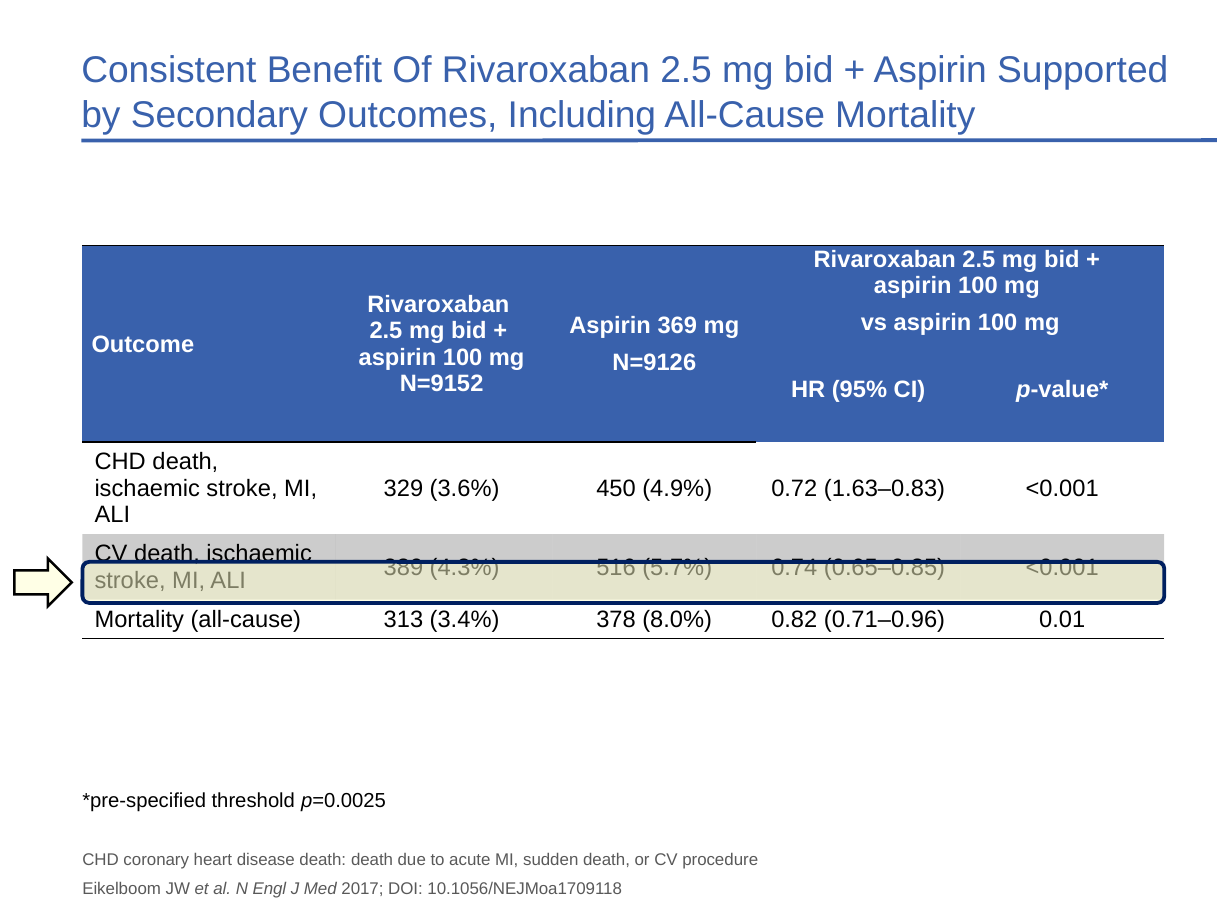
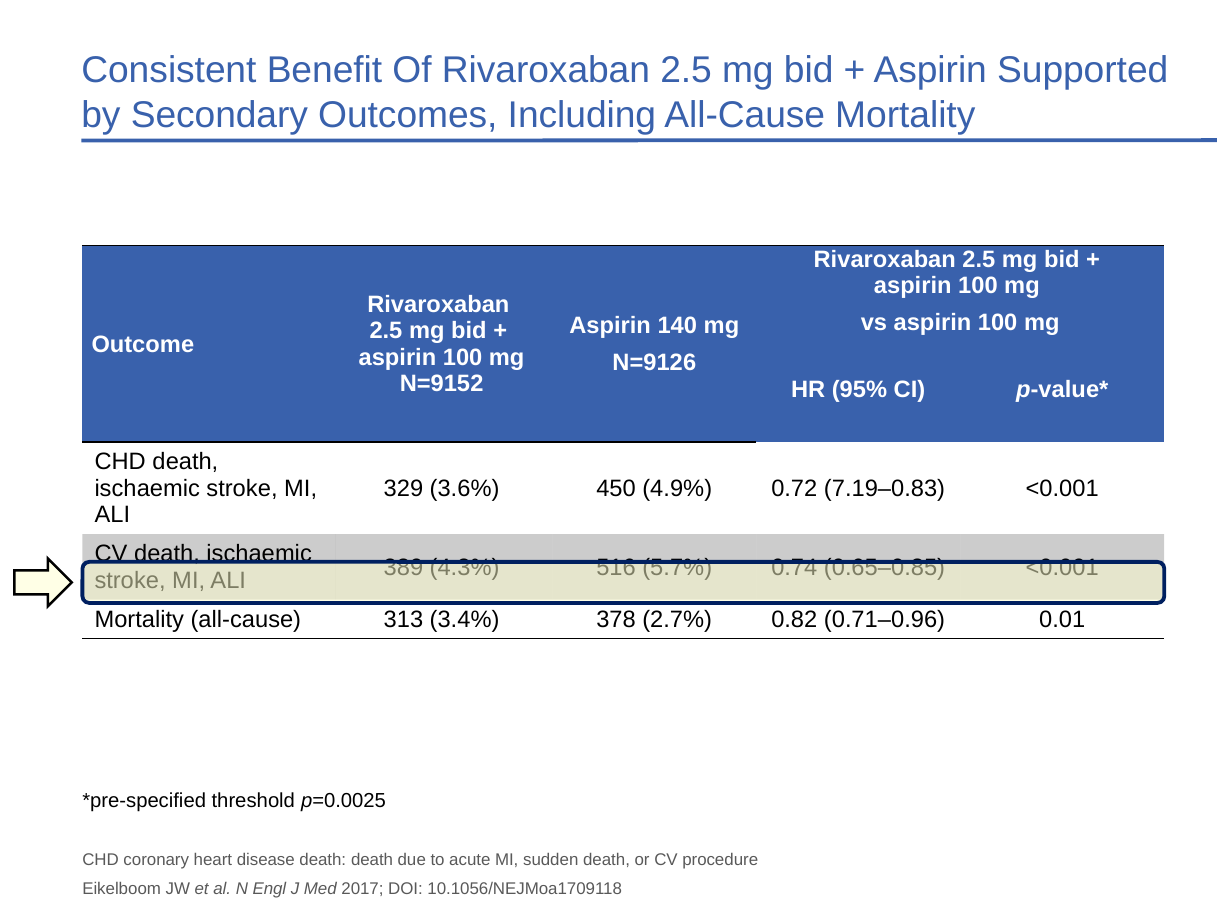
369: 369 -> 140 (677, 326)
1.63–0.83: 1.63–0.83 -> 7.19–0.83 (885, 488)
8.0%: 8.0% -> 2.7% (677, 619)
